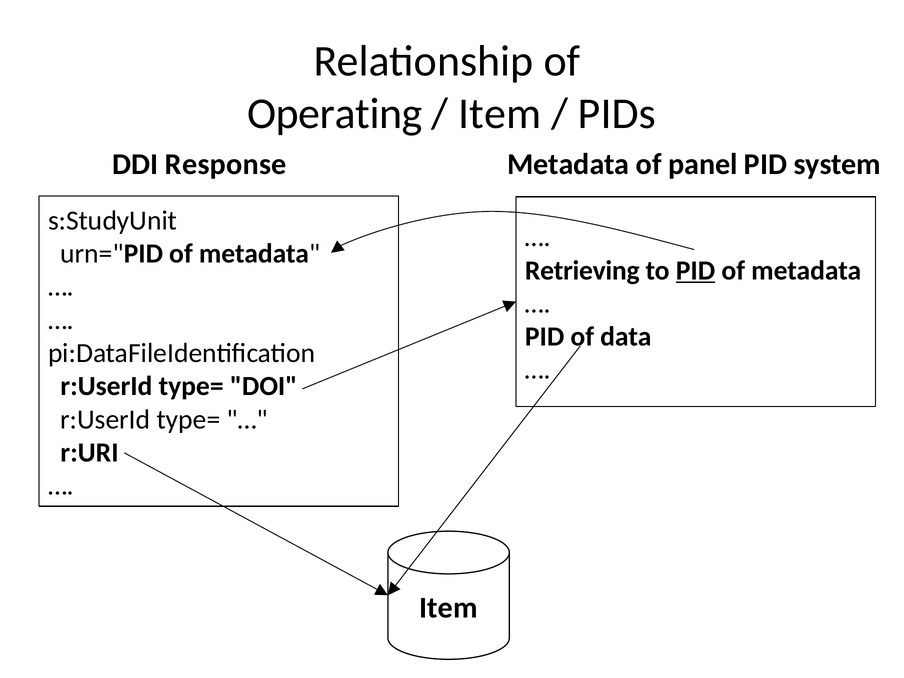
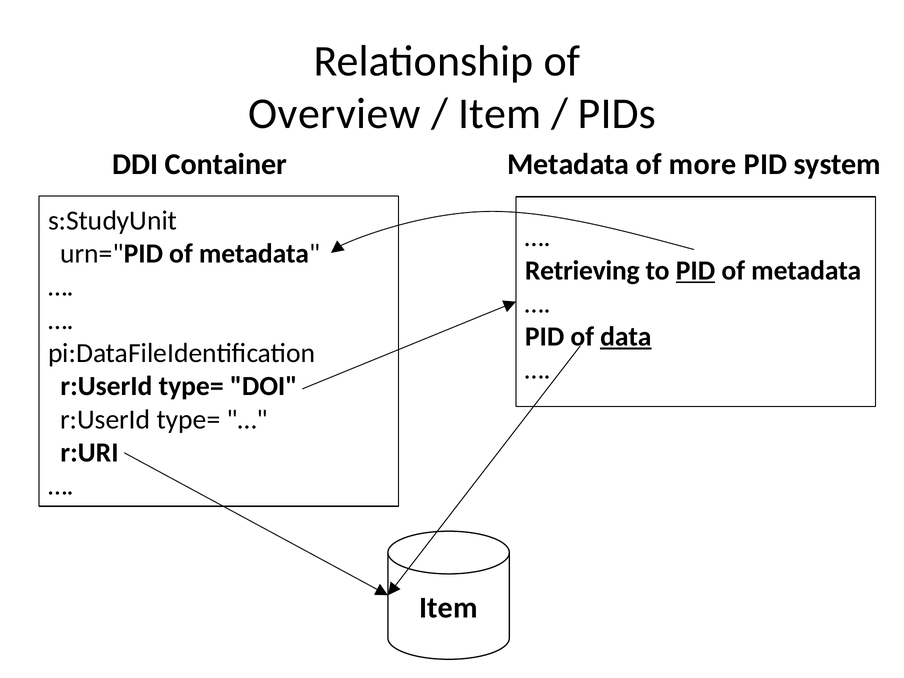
Operating: Operating -> Overview (334, 114)
Response: Response -> Container (226, 164)
panel: panel -> more (703, 164)
data underline: none -> present (626, 337)
